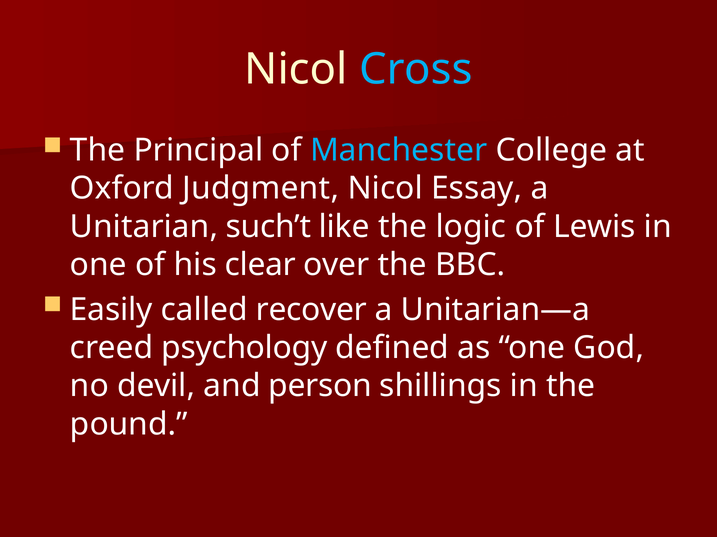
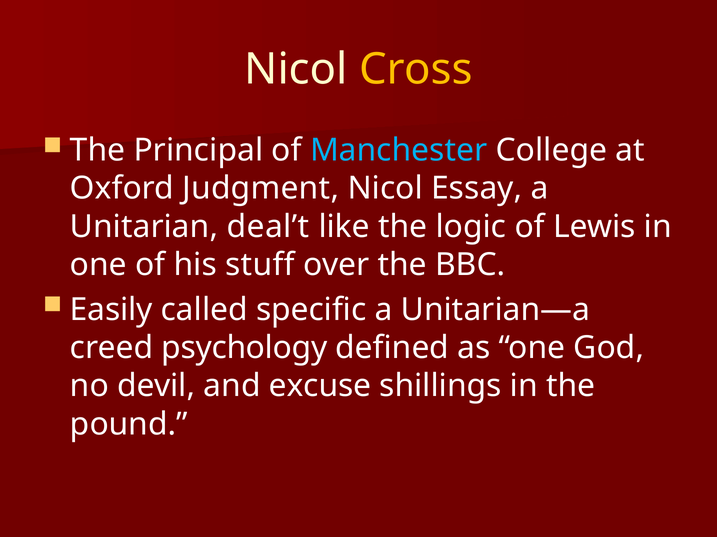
Cross colour: light blue -> yellow (416, 69)
such’t: such’t -> deal’t (268, 227)
clear: clear -> stuff (260, 265)
recover: recover -> specific (311, 310)
person: person -> excuse (320, 386)
